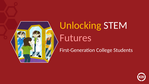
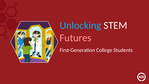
Unlocking colour: yellow -> light blue (80, 25)
